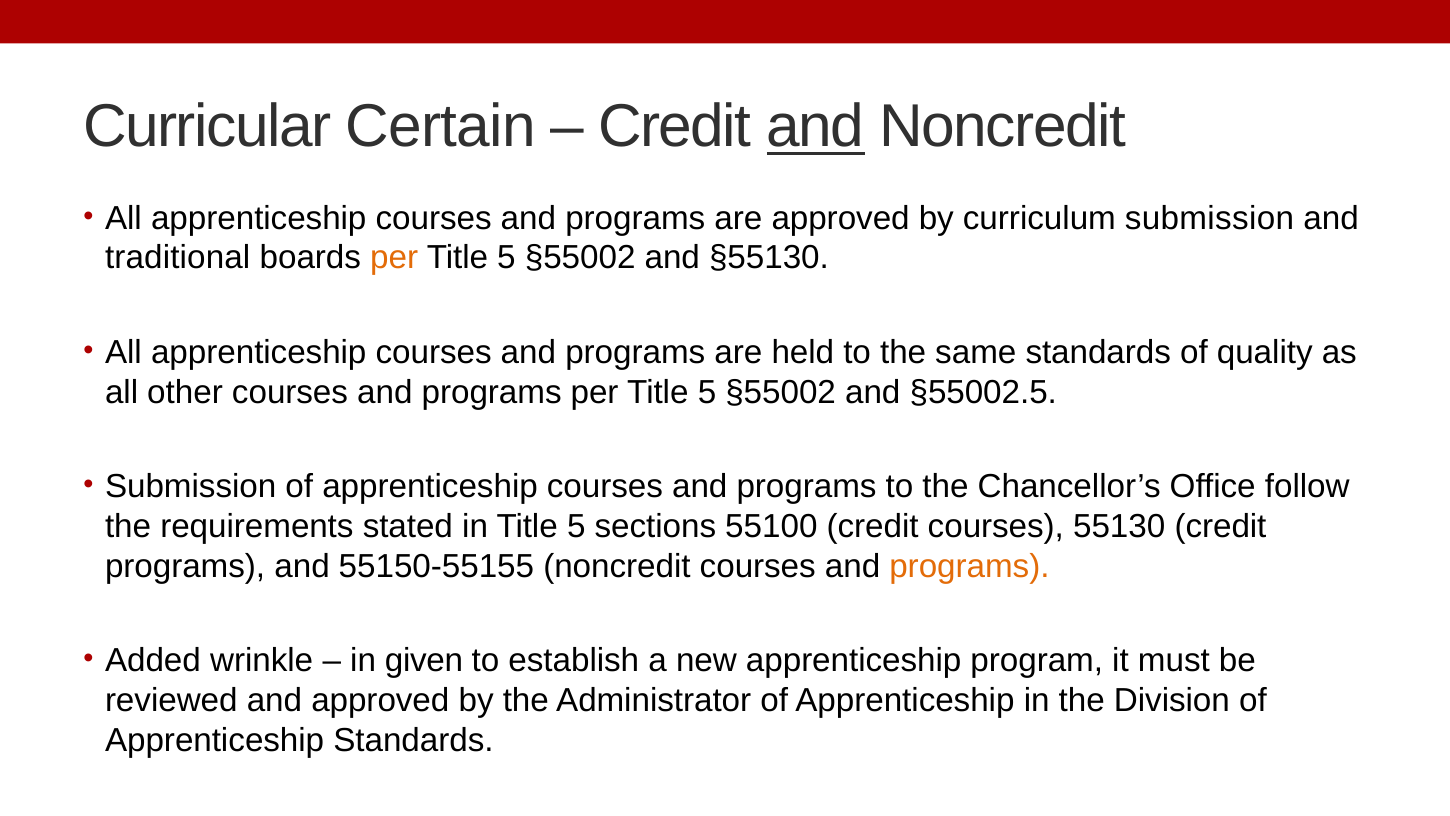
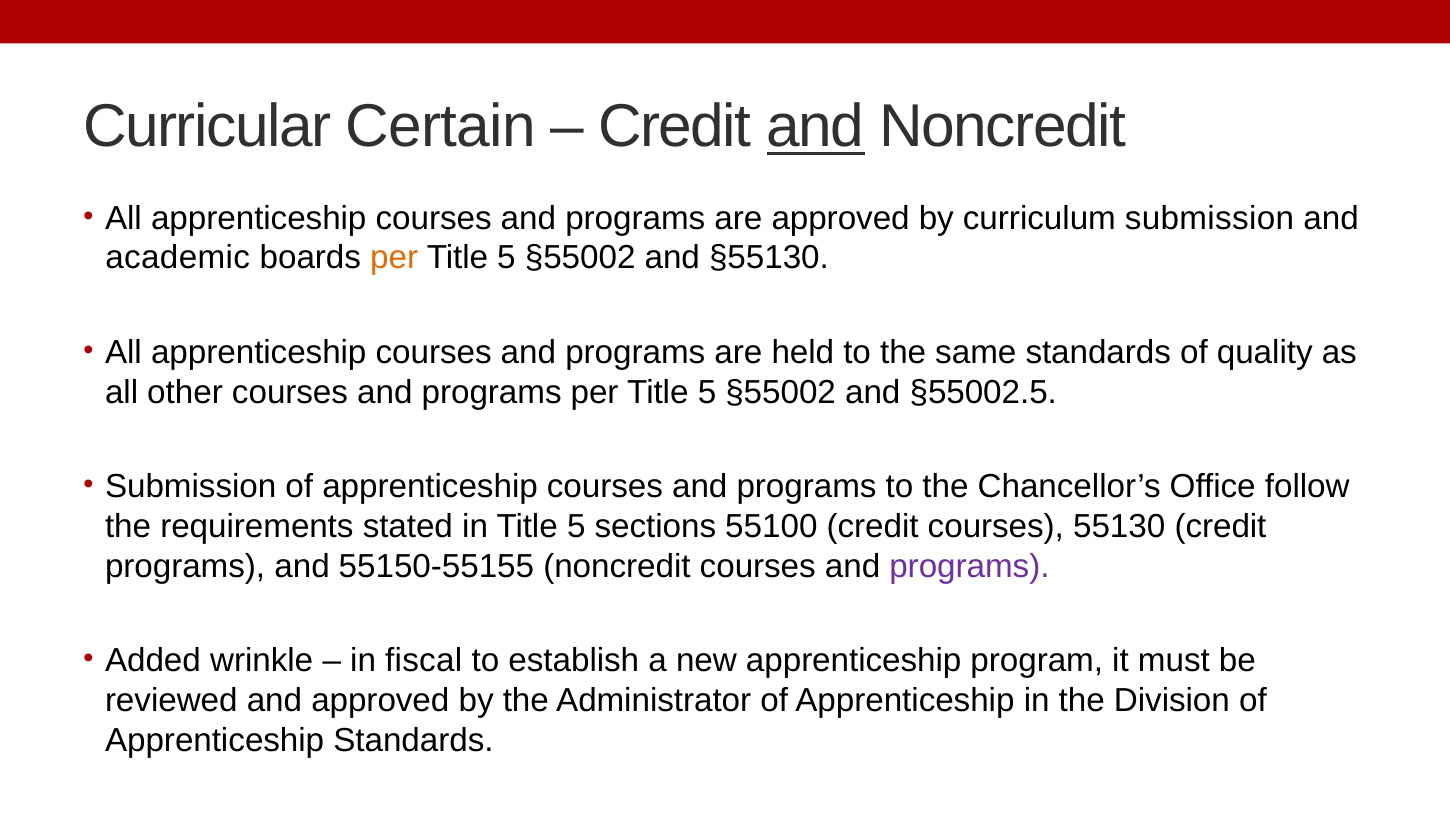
traditional: traditional -> academic (178, 258)
programs colour: orange -> purple (969, 566)
given: given -> fiscal (424, 660)
